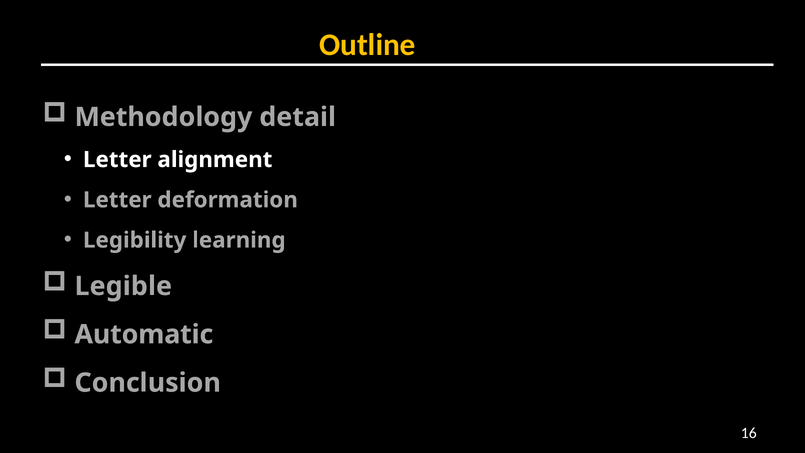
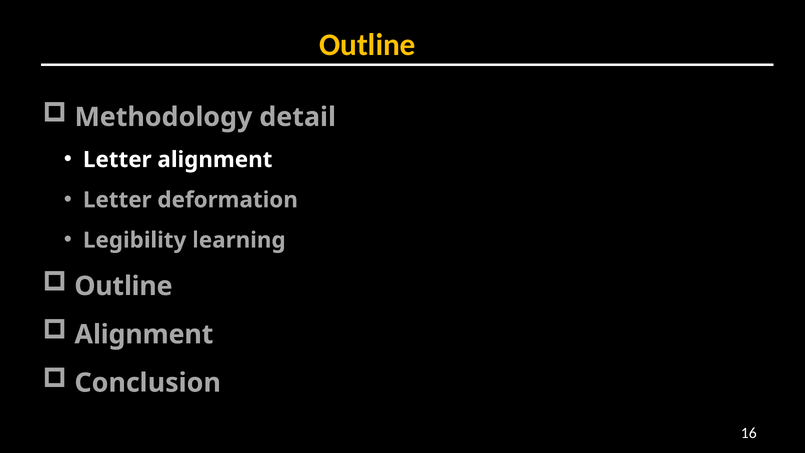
Legible: Legible -> Outline (123, 286)
Automatic: Automatic -> Alignment (144, 334)
